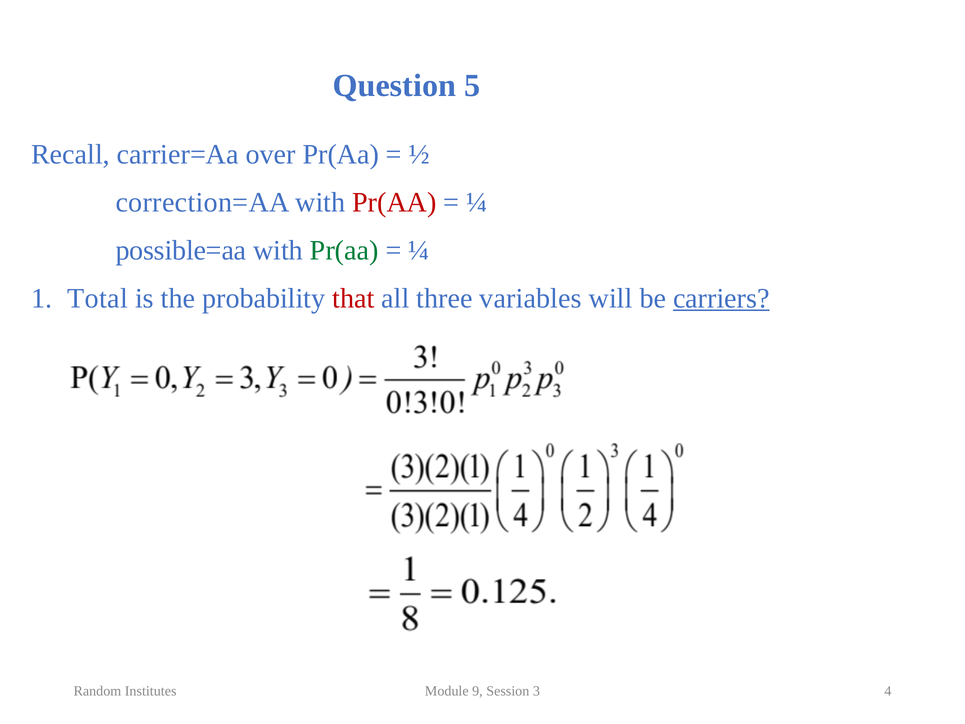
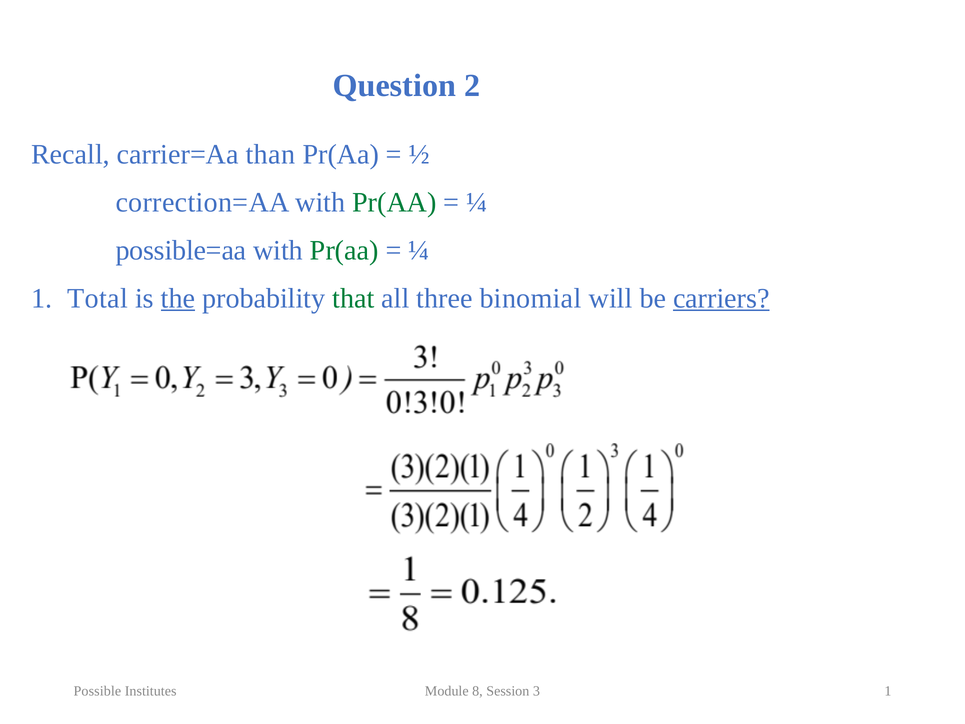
5: 5 -> 2 (472, 85)
over: over -> than (270, 154)
Pr(AA colour: red -> green (394, 202)
the underline: none -> present (178, 298)
that colour: red -> green (353, 298)
variables: variables -> binomial (531, 298)
Random: Random -> Possible (97, 691)
9: 9 -> 8 (477, 691)
3 4: 4 -> 1 (888, 691)
